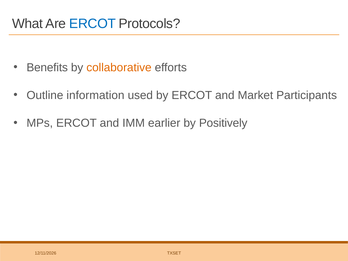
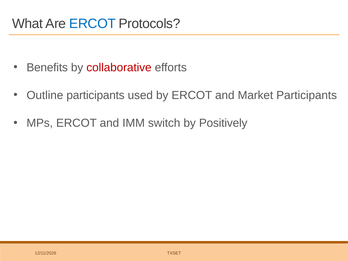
collaborative colour: orange -> red (119, 67)
Outline information: information -> participants (96, 95)
earlier: earlier -> switch (164, 123)
